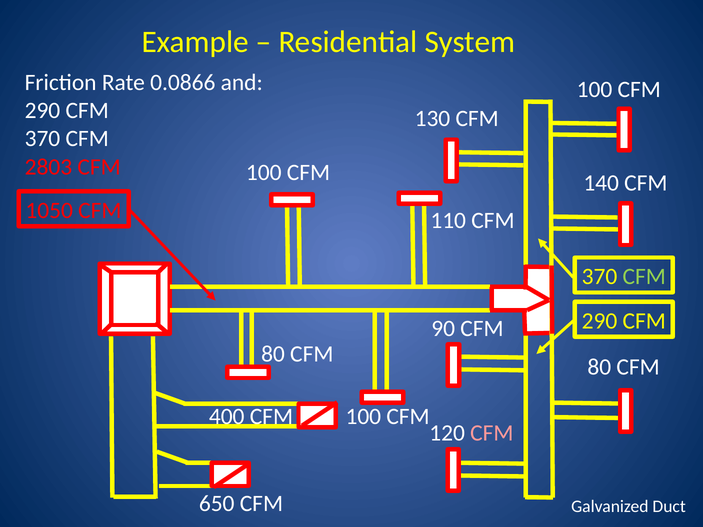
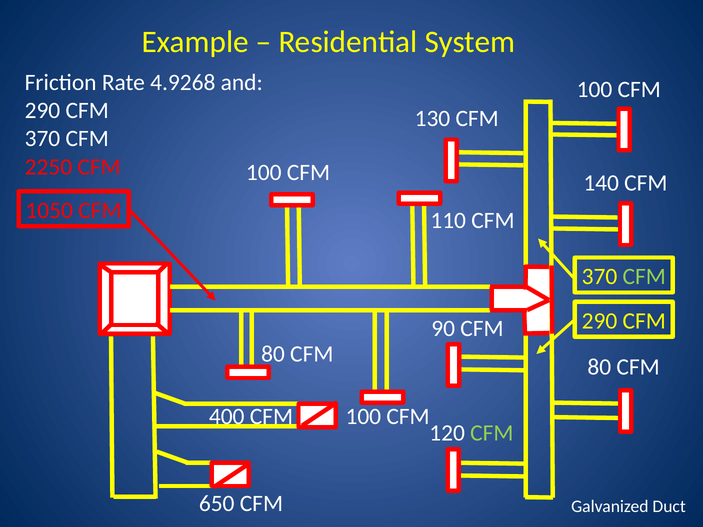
0.0866: 0.0866 -> 4.9268 (183, 82)
2803: 2803 -> 2250 (48, 167)
CFM colour: pink -> light green (492, 433)
